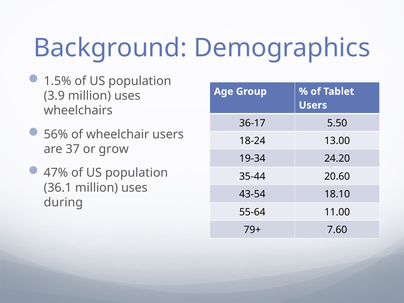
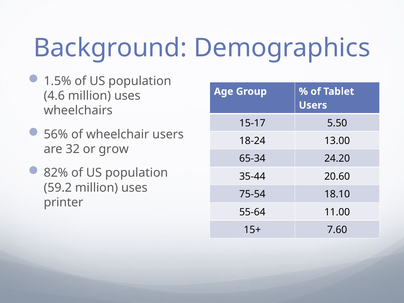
3.9: 3.9 -> 4.6 (54, 96)
36-17: 36-17 -> 15-17 (252, 123)
37: 37 -> 32 (73, 149)
19-34: 19-34 -> 65-34 (252, 159)
47%: 47% -> 82% (56, 173)
36.1: 36.1 -> 59.2 (58, 188)
43-54: 43-54 -> 75-54 (252, 194)
during: during -> printer (63, 202)
79+: 79+ -> 15+ (252, 230)
